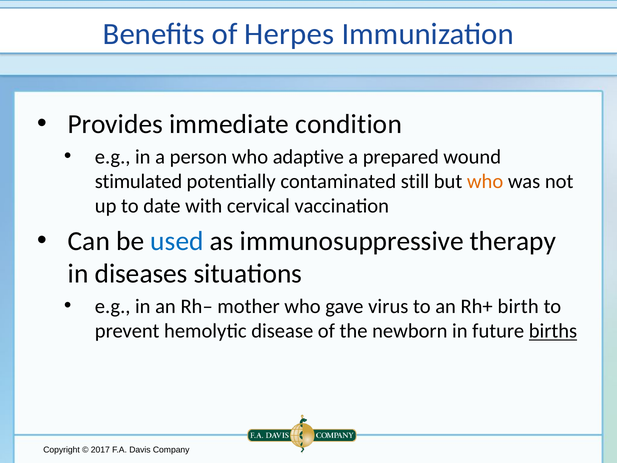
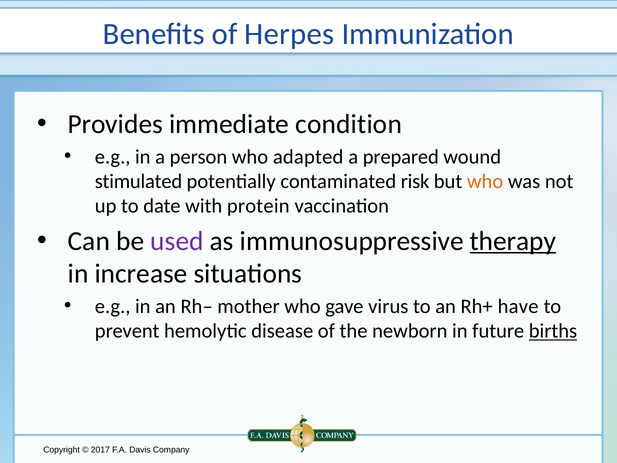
adaptive: adaptive -> adapted (308, 157)
still: still -> risk (415, 181)
cervical: cervical -> protein (258, 206)
used colour: blue -> purple (177, 241)
therapy underline: none -> present (513, 241)
diseases: diseases -> increase (141, 274)
birth: birth -> have (518, 306)
